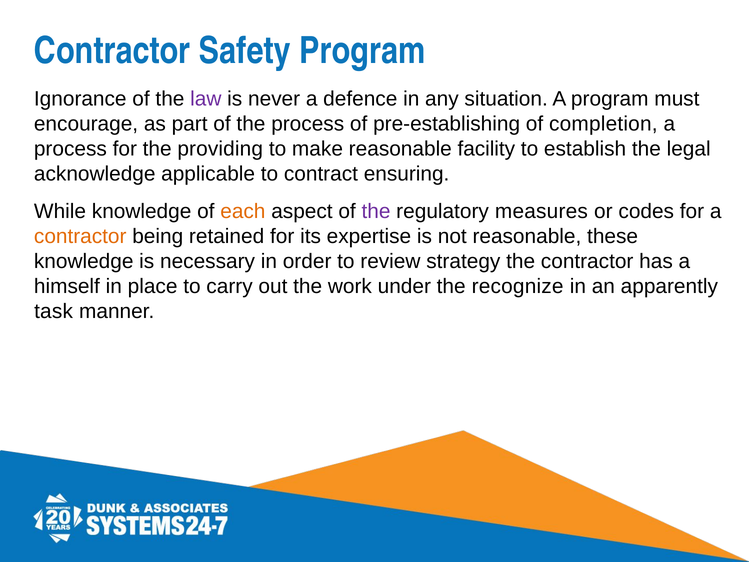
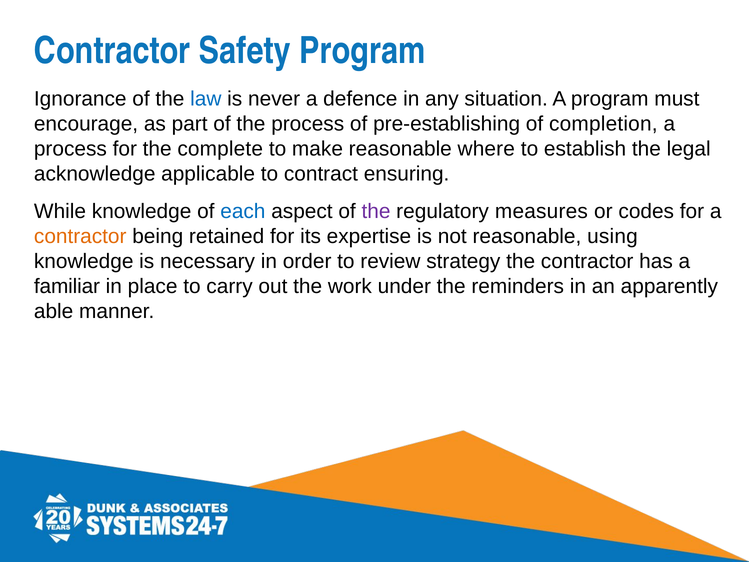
law colour: purple -> blue (206, 99)
providing: providing -> complete (220, 149)
facility: facility -> where (486, 149)
each colour: orange -> blue (243, 211)
these: these -> using (612, 236)
himself: himself -> familiar (67, 286)
recognize: recognize -> reminders (518, 286)
task: task -> able (54, 311)
